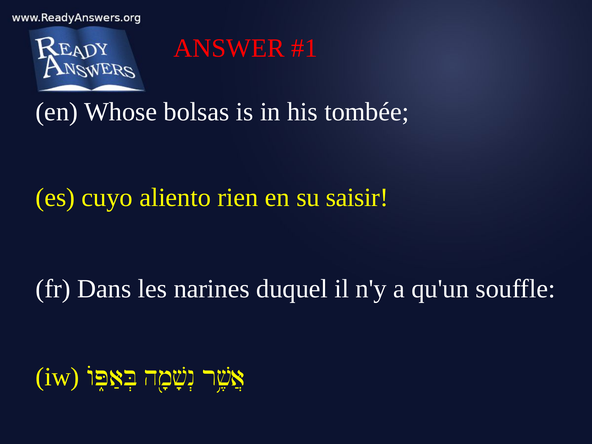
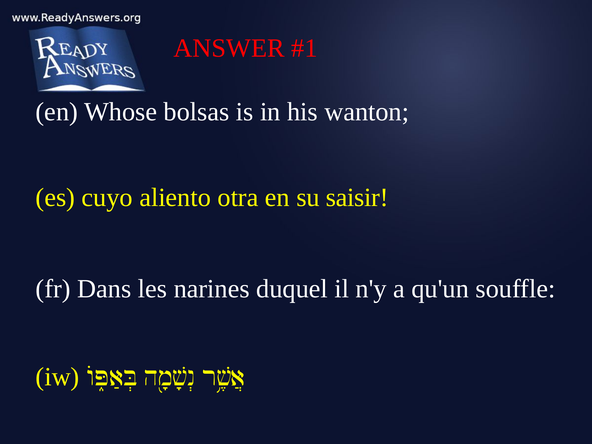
tombée: tombée -> wanton (367, 112)
rien: rien -> otra (238, 198)
